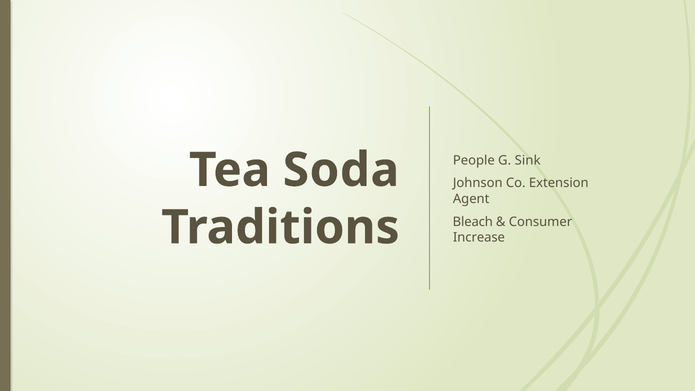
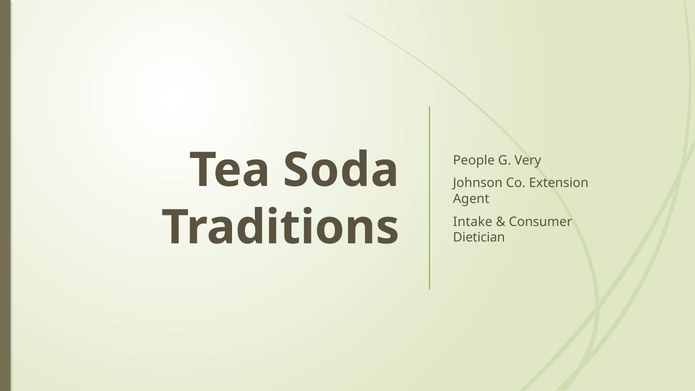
Sink: Sink -> Very (528, 160)
Bleach: Bleach -> Intake (473, 222)
Increase: Increase -> Dietician (479, 237)
